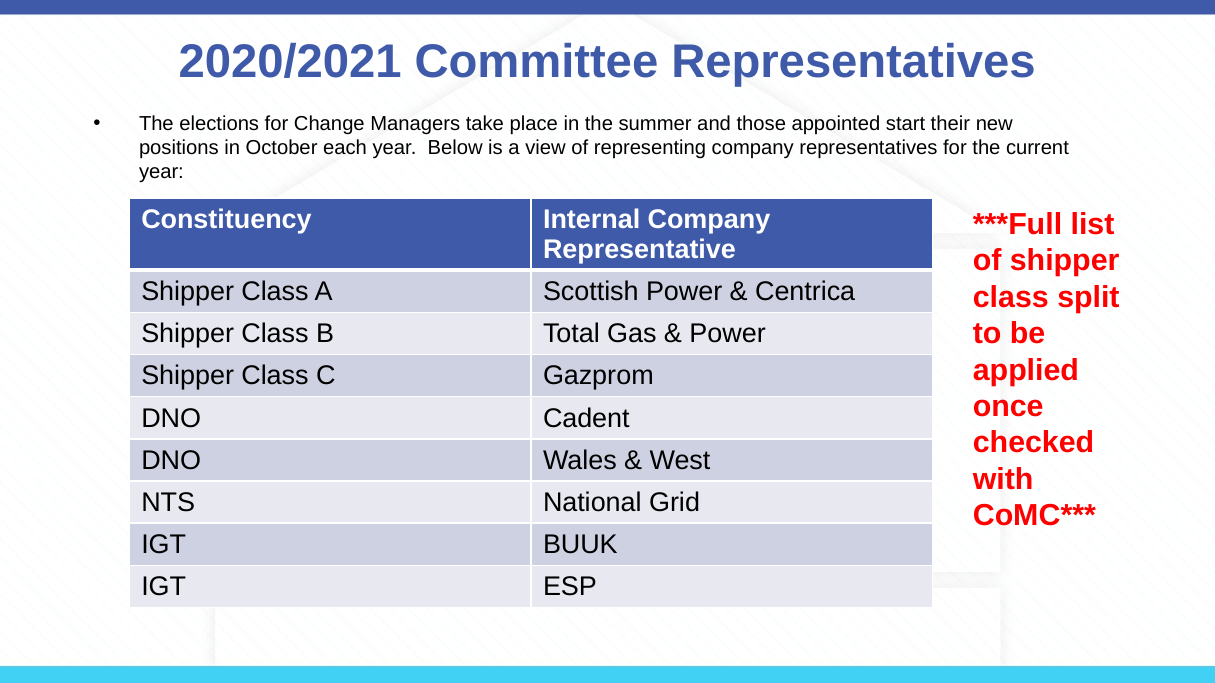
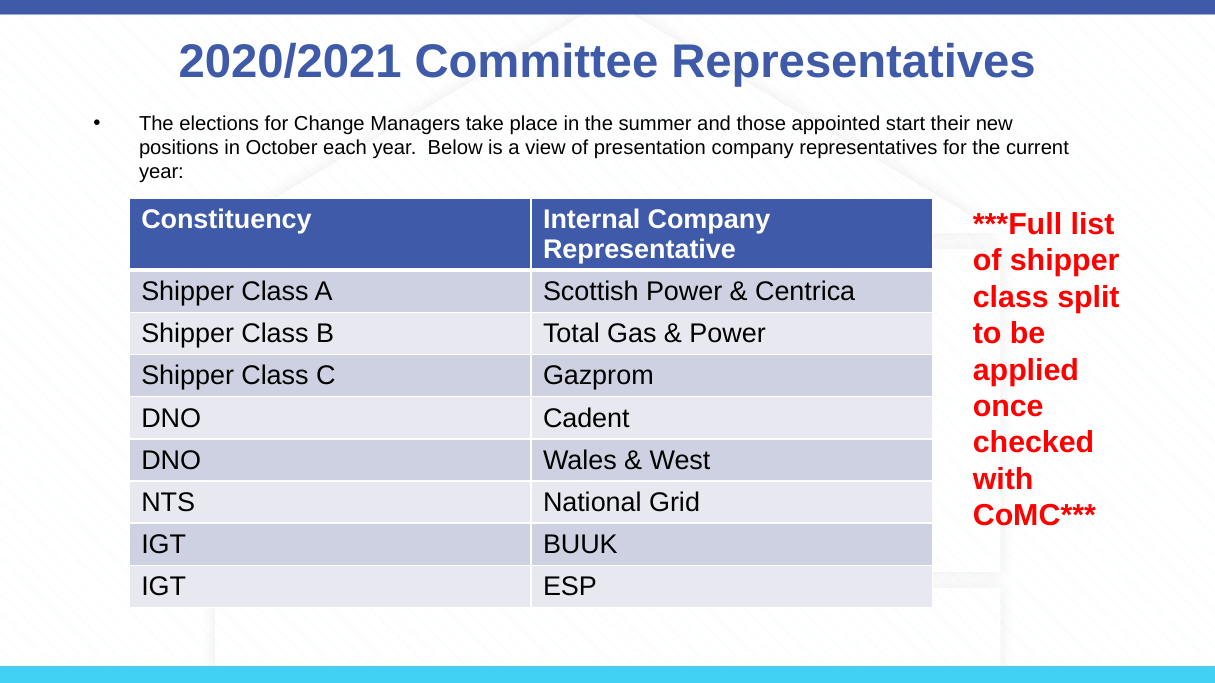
representing: representing -> presentation (650, 148)
